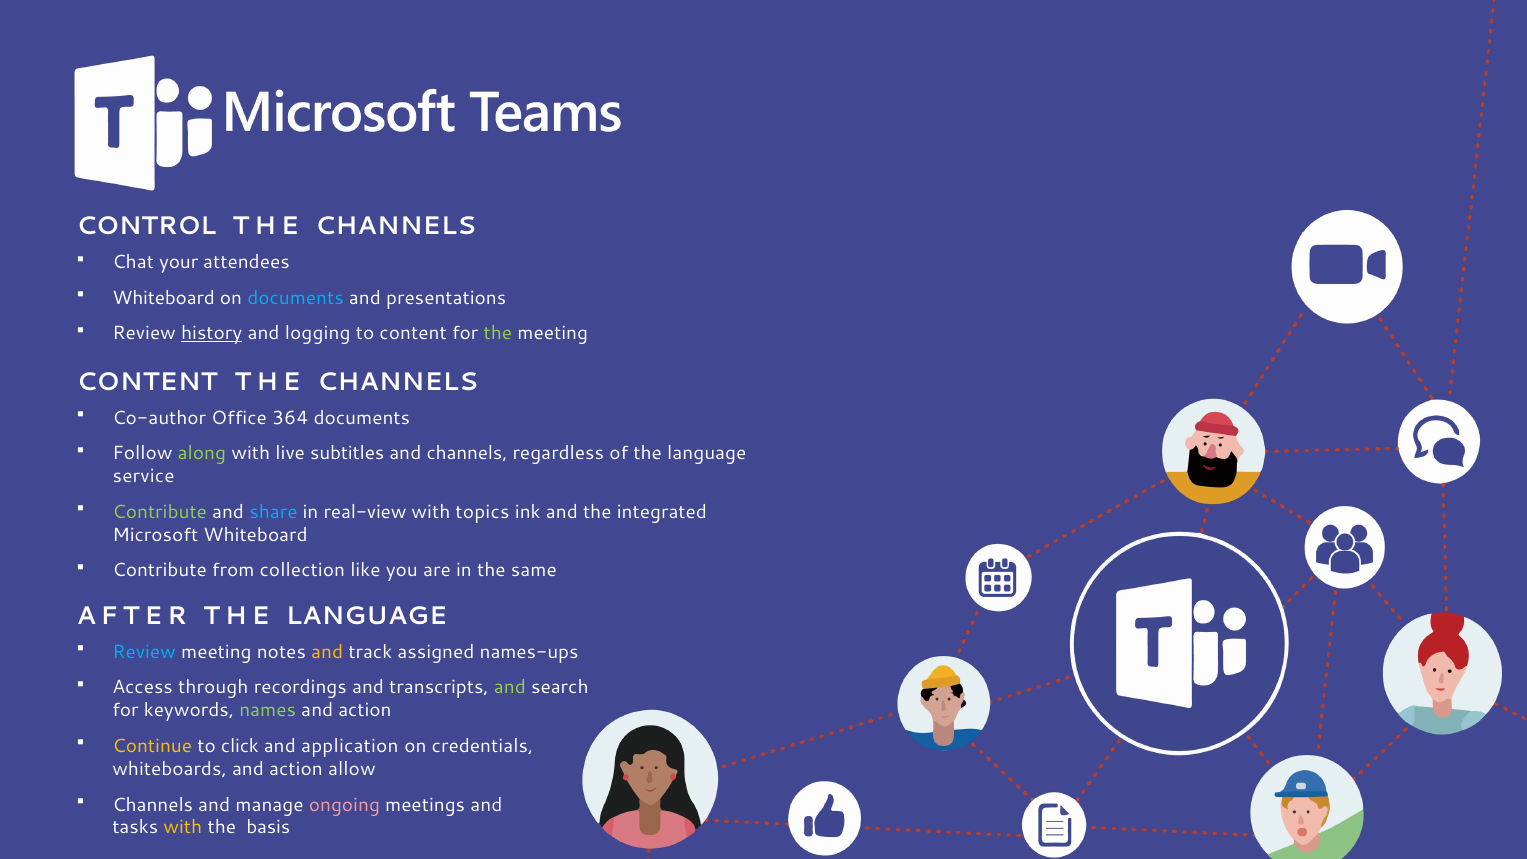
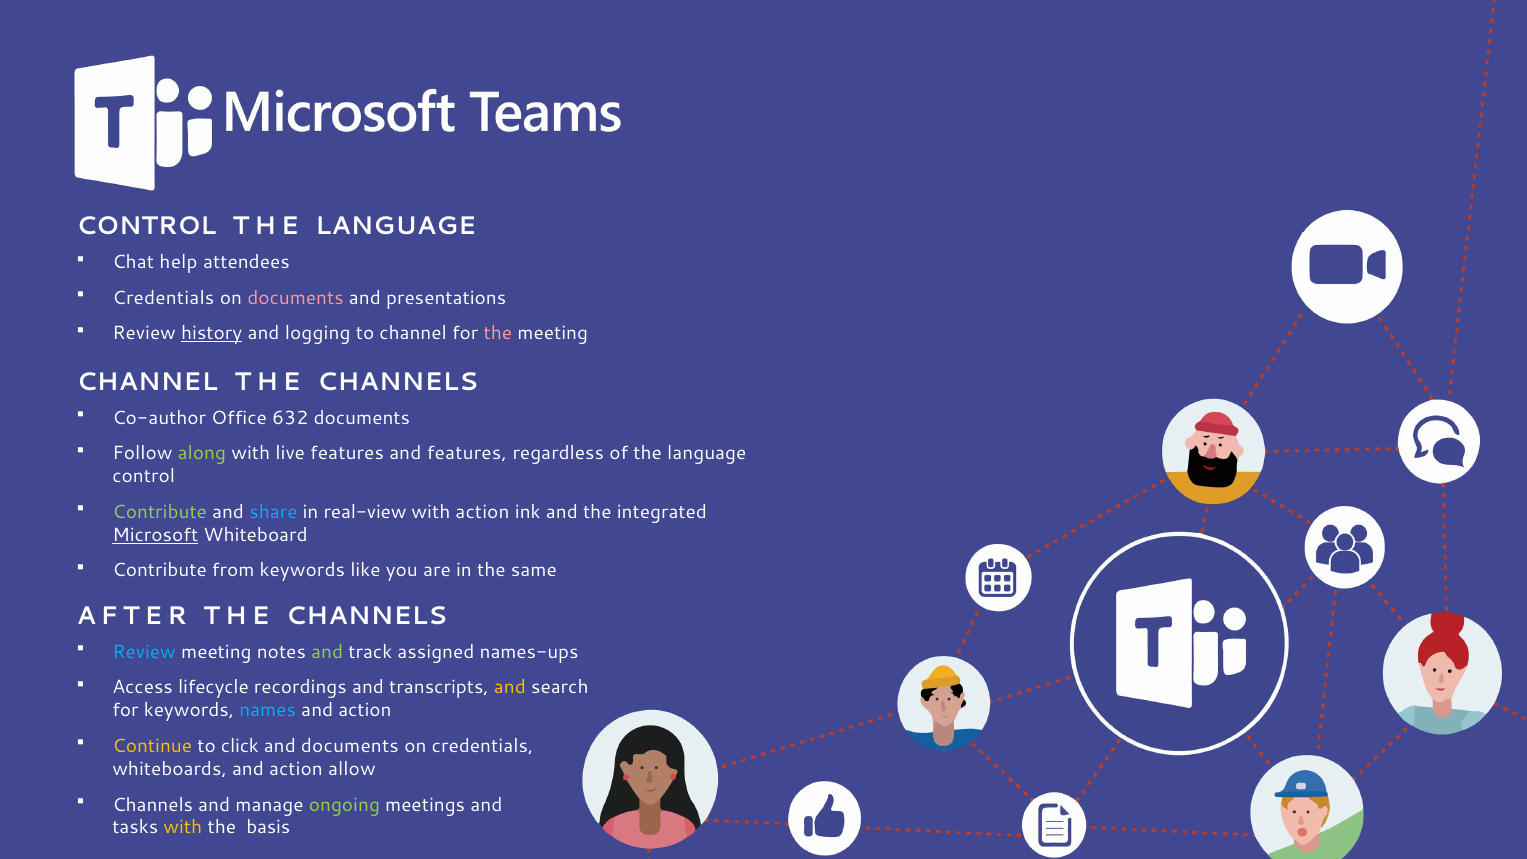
CHANNELS: CHANNELS -> LANGUAGE (396, 226)
your: your -> help (179, 262)
Whiteboard: Whiteboard -> Credentials (163, 298)
documents colour: light blue -> pink (296, 298)
to content: content -> channel (413, 334)
the colour: light green -> pink (498, 334)
CONTENT: CONTENT -> CHANNEL (147, 382)
364: 364 -> 632 (290, 418)
live subtitles: subtitles -> features (347, 453)
and channels: channels -> features (467, 453)
service: service -> control (144, 476)
with topics: topics -> action (483, 512)
Microsoft underline: none -> present (155, 535)
from collection: collection -> keywords (302, 570)
AFTER THE LANGUAGE: LANGUAGE -> CHANNELS (366, 616)
and colour: yellow -> light green (327, 652)
through: through -> lifecycle (213, 688)
and colour: light green -> yellow (510, 688)
names colour: light green -> light blue (268, 711)
and application: application -> documents (350, 746)
ongoing colour: pink -> light green (344, 805)
